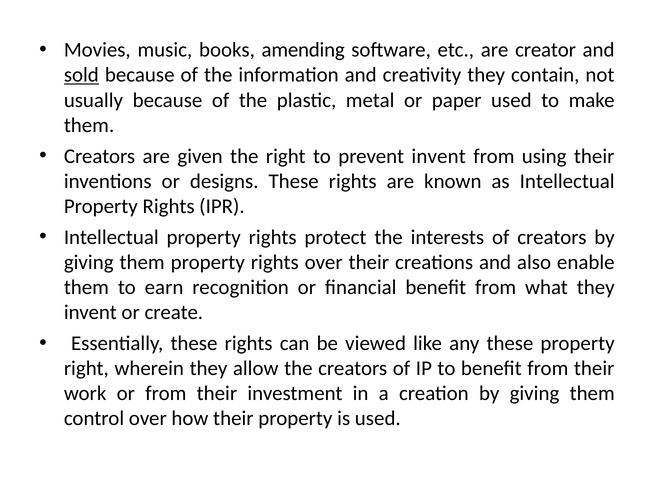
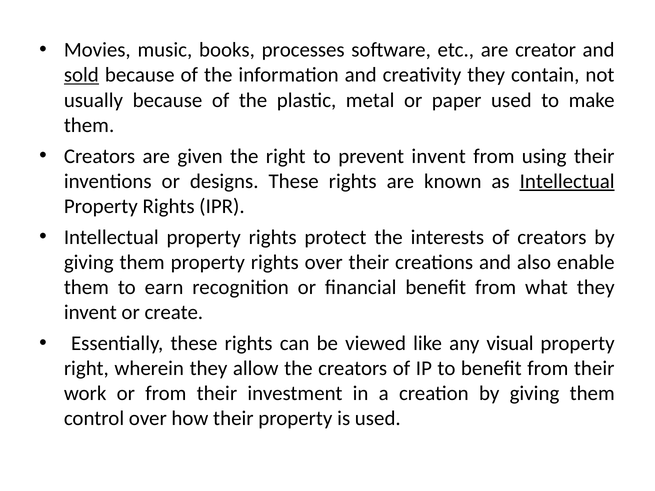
amending: amending -> processes (303, 50)
Intellectual underline: none -> present (567, 181)
any these: these -> visual (510, 344)
